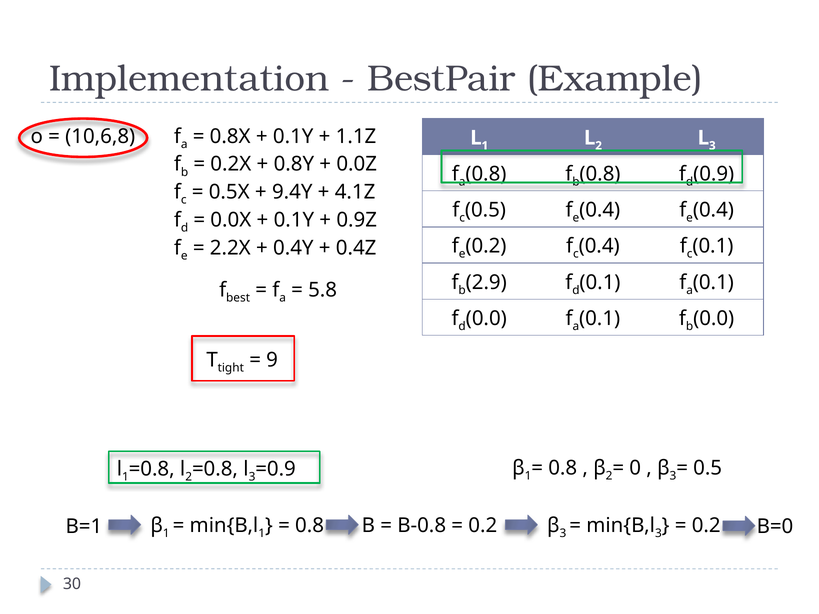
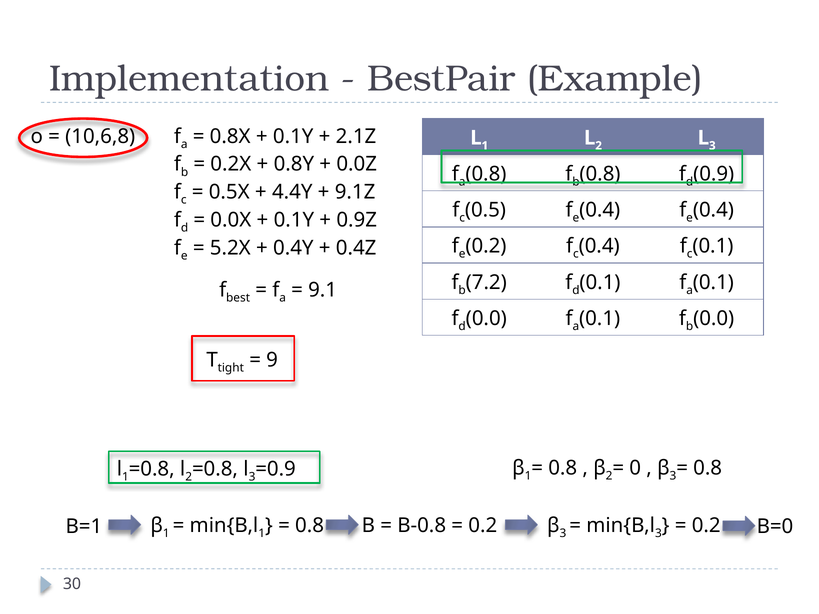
1.1Z: 1.1Z -> 2.1Z (356, 136)
9.4Y: 9.4Y -> 4.4Y (292, 192)
4.1Z: 4.1Z -> 9.1Z (355, 192)
2.2X: 2.2X -> 5.2X (230, 248)
2.9: 2.9 -> 7.2 (486, 282)
5.8: 5.8 -> 9.1 (323, 290)
0.5: 0.5 -> 0.8 (708, 468)
